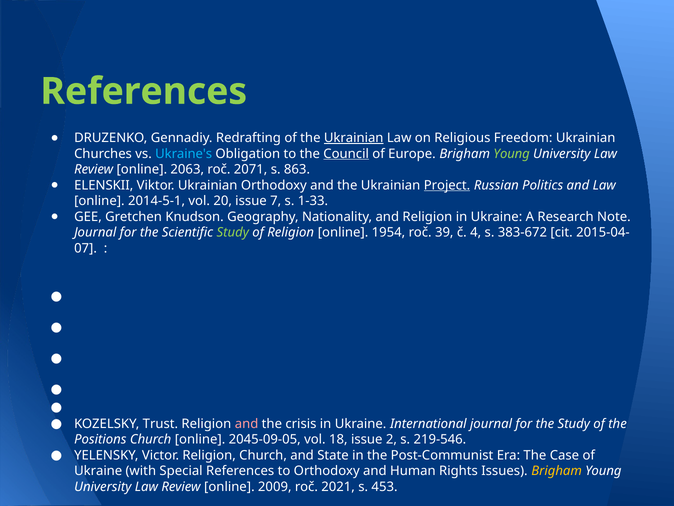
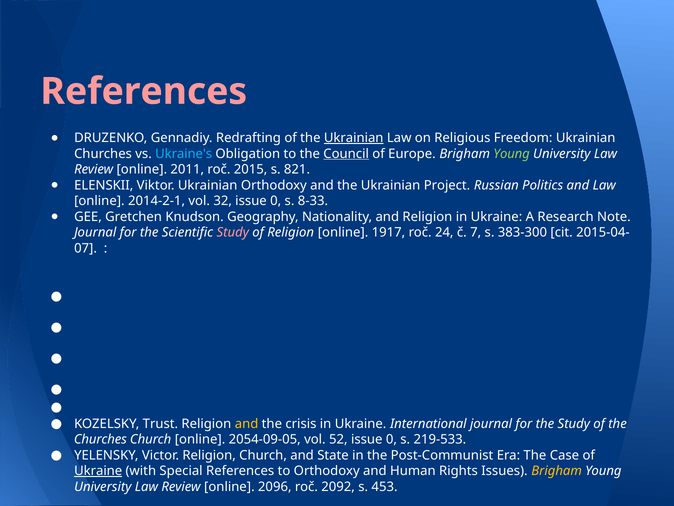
References colour: light green -> pink (144, 91)
2063: 2063 -> 2011 (187, 169)
2071: 2071 -> 2015 (251, 169)
863: 863 -> 821 (297, 169)
Project underline: present -> none (447, 185)
2014-5-1: 2014-5-1 -> 2014-2-1 (157, 201)
20: 20 -> 32 (223, 201)
7: 7 -> 0 (276, 201)
1-33: 1-33 -> 8-33 (313, 201)
Study colour: light green -> pink (233, 232)
1954: 1954 -> 1917 (388, 232)
39: 39 -> 24 (444, 232)
4: 4 -> 7 (476, 232)
383-672: 383-672 -> 383-300 (522, 232)
and colour: pink -> yellow (247, 423)
Positions: Positions -> Churches (100, 439)
2045-09-05: 2045-09-05 -> 2054-09-05 (265, 439)
18: 18 -> 52 (338, 439)
2: 2 -> 0 (391, 439)
219-546: 219-546 -> 219-533 (440, 439)
Ukraine underline: none -> present (98, 470)
2009: 2009 -> 2096 (275, 486)
2021: 2021 -> 2092 (338, 486)
